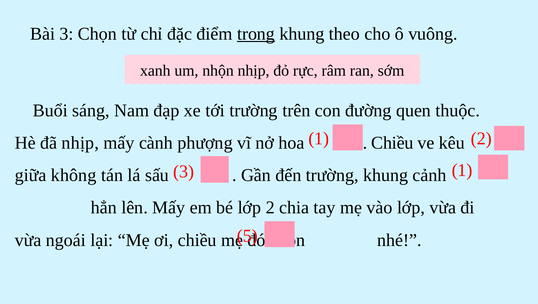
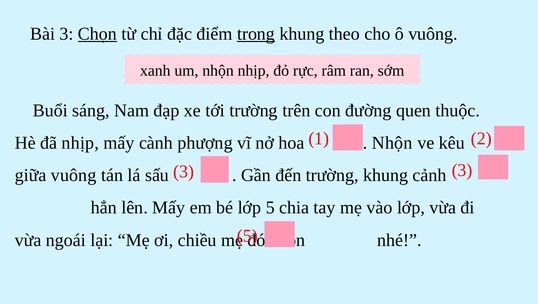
Chọn underline: none -> present (97, 34)
Chiều: Chiều -> Nhộn (392, 143)
3 1: 1 -> 3 (462, 170)
giữa không: không -> vuông (74, 175)
lớp 2: 2 -> 5 (270, 207)
